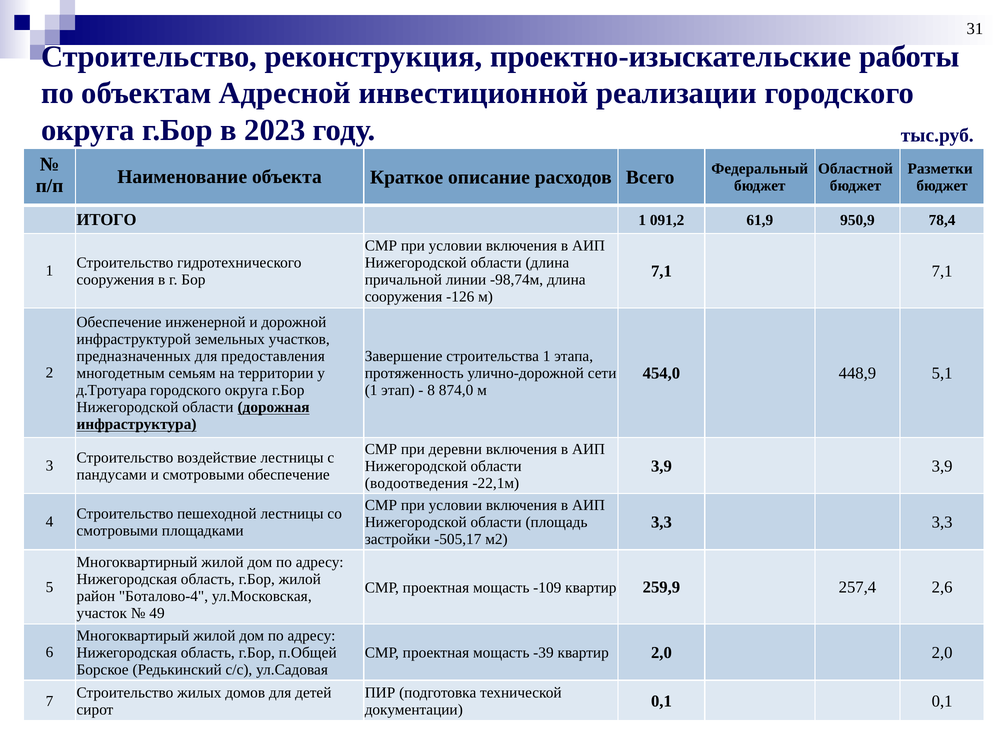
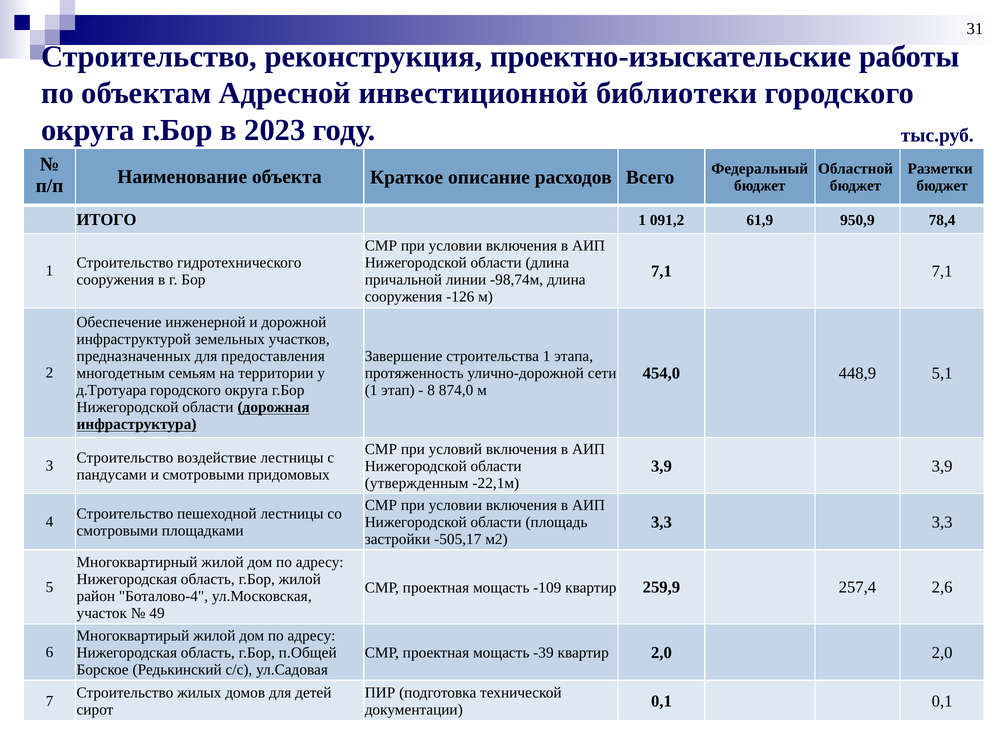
реализации: реализации -> библиотеки (677, 93)
деревни: деревни -> условий (455, 449)
смотровыми обеспечение: обеспечение -> придомовых (289, 475)
водоотведения: водоотведения -> утвержденным (417, 483)
